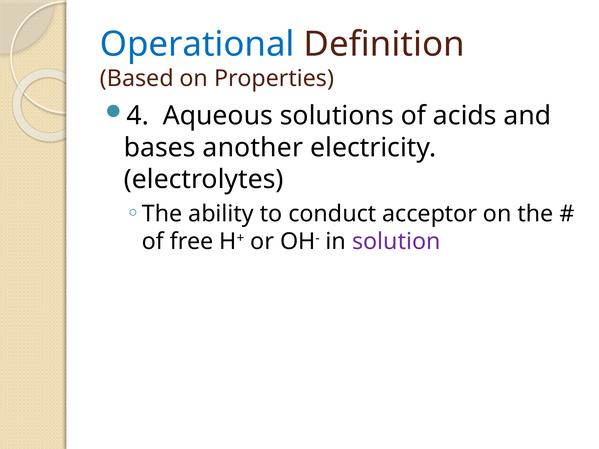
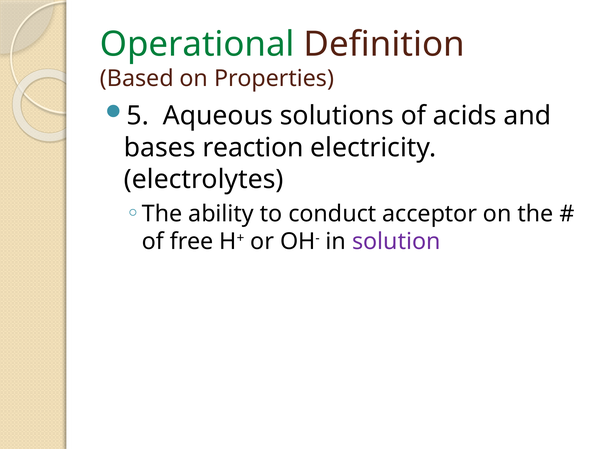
Operational colour: blue -> green (197, 44)
4: 4 -> 5 (138, 116)
another: another -> reaction (253, 148)
